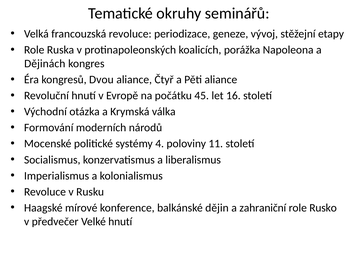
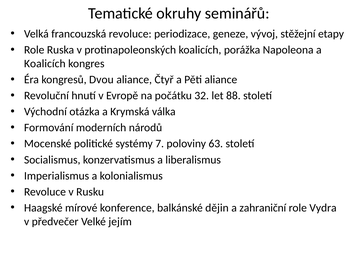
Dějinách: Dějinách -> Koalicích (45, 63)
45: 45 -> 32 (202, 95)
16: 16 -> 88 (233, 95)
4: 4 -> 7 (160, 143)
11: 11 -> 63 (216, 143)
Rusko: Rusko -> Vydra (323, 207)
Velké hnutí: hnutí -> jejím (120, 221)
